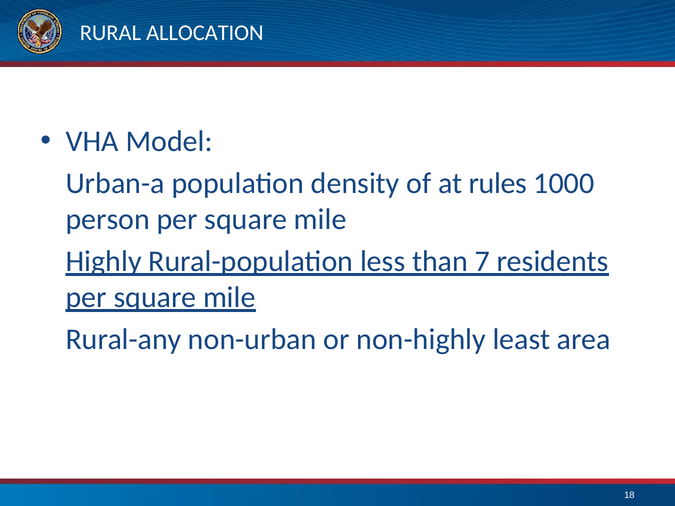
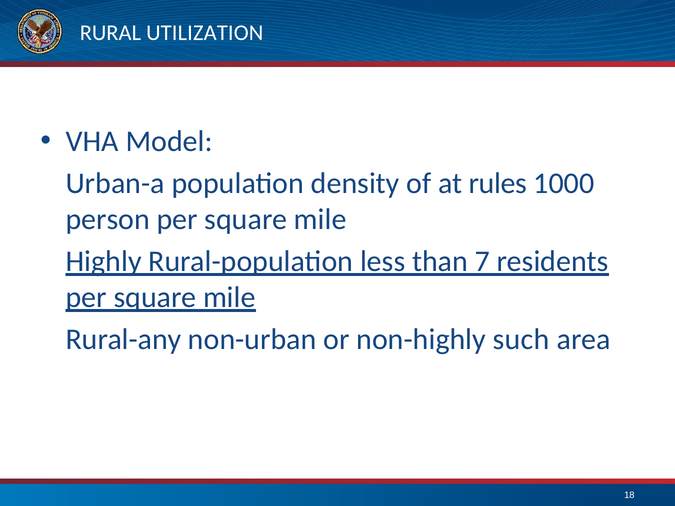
ALLOCATION: ALLOCATION -> UTILIZATION (205, 33)
least: least -> such (521, 340)
